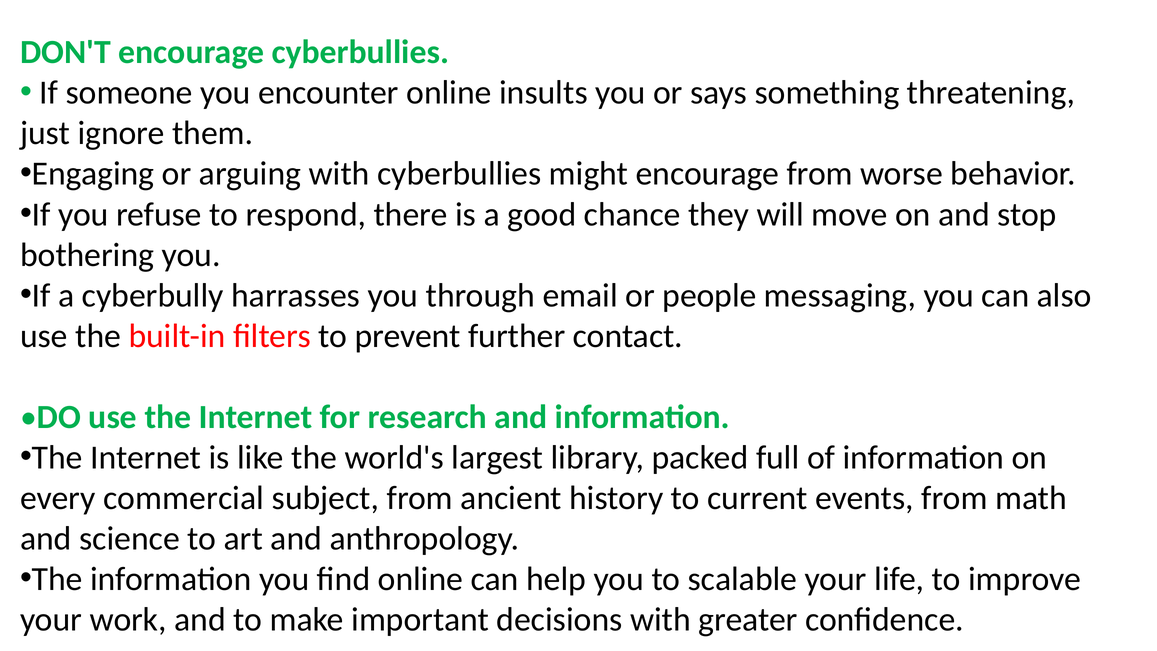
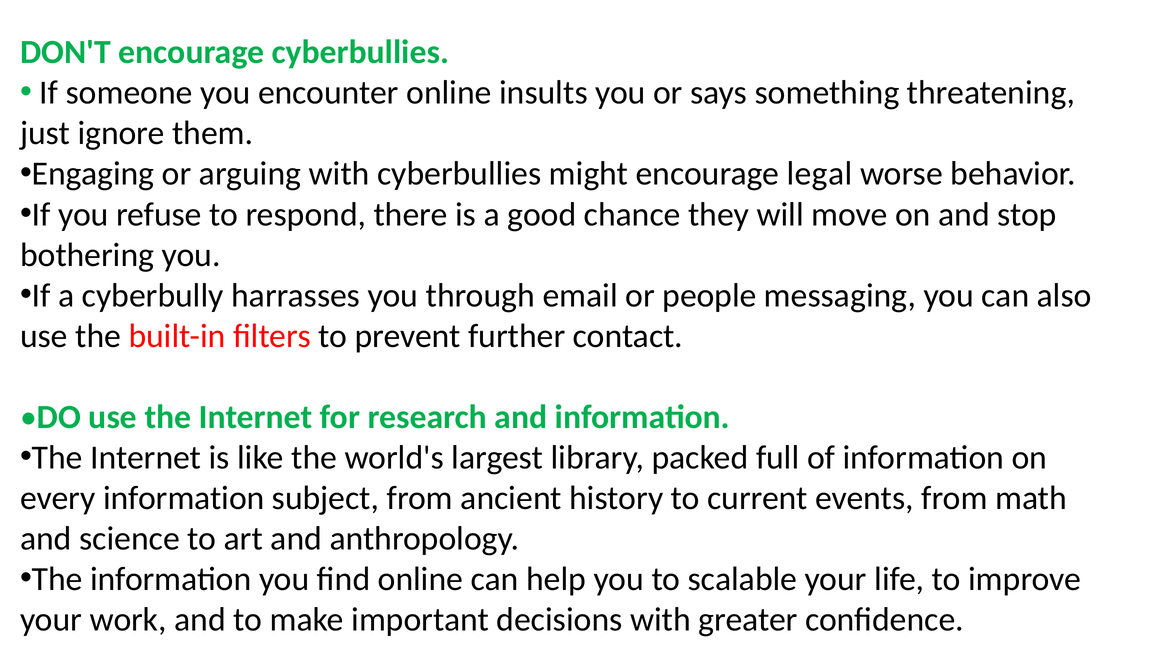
encourage from: from -> legal (820, 174)
every commercial: commercial -> information (184, 498)
